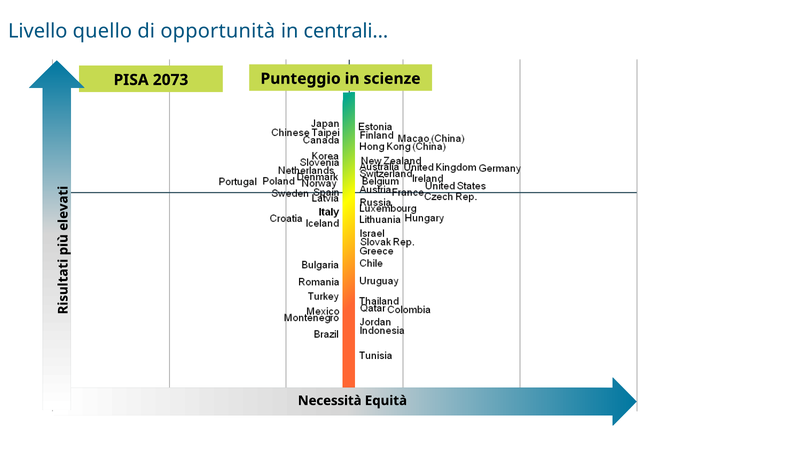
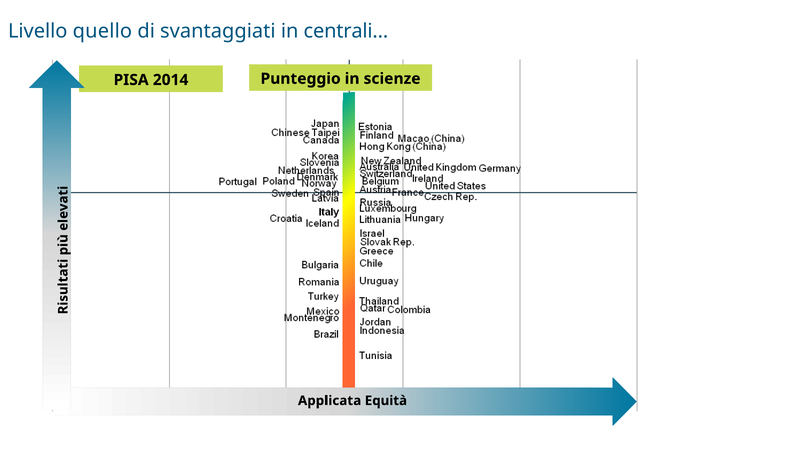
opportunità: opportunità -> svantaggiati (218, 31)
2073: 2073 -> 2014 (171, 80)
Necessità: Necessità -> Applicata (330, 401)
